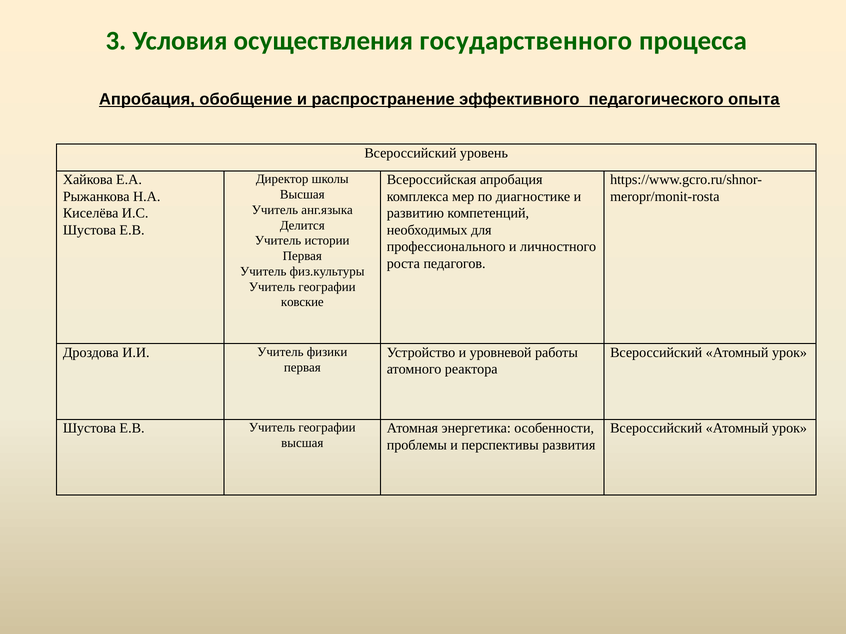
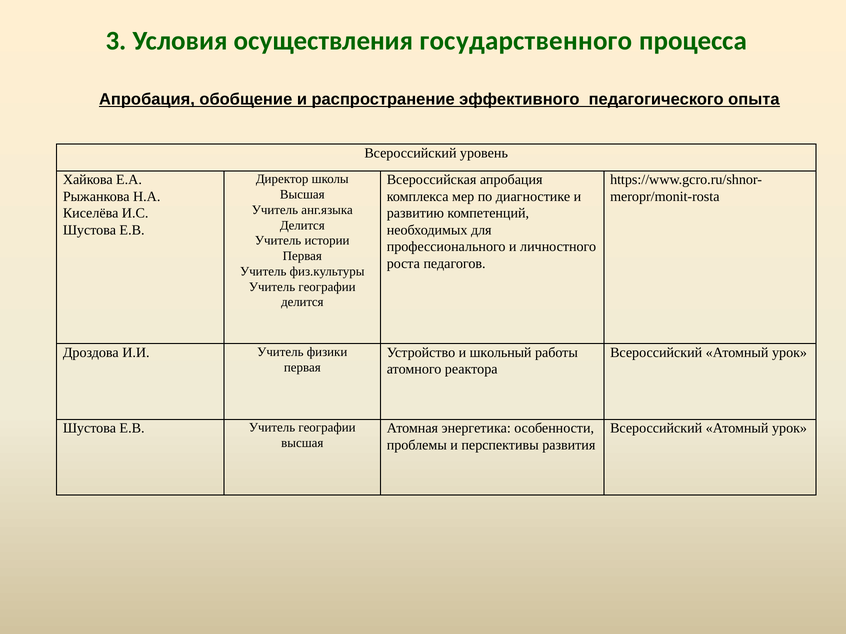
ковские: ковские -> делится (302, 302)
уровневой: уровневой -> школьный (501, 353)
